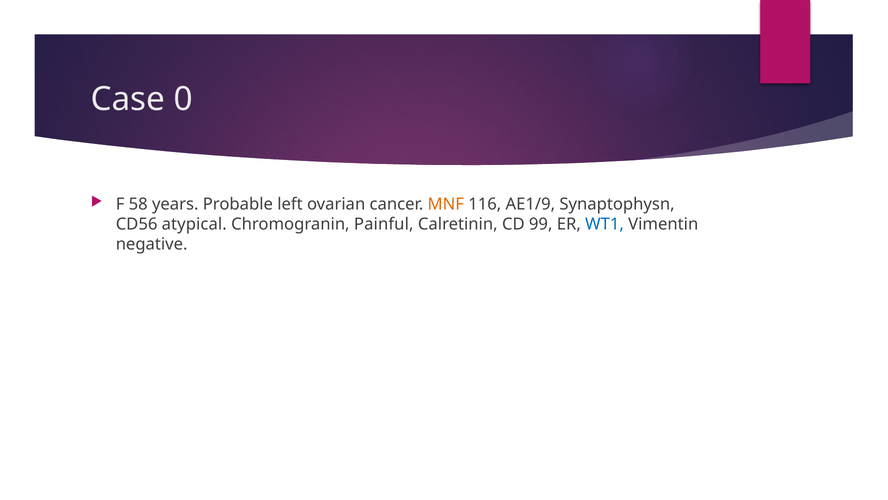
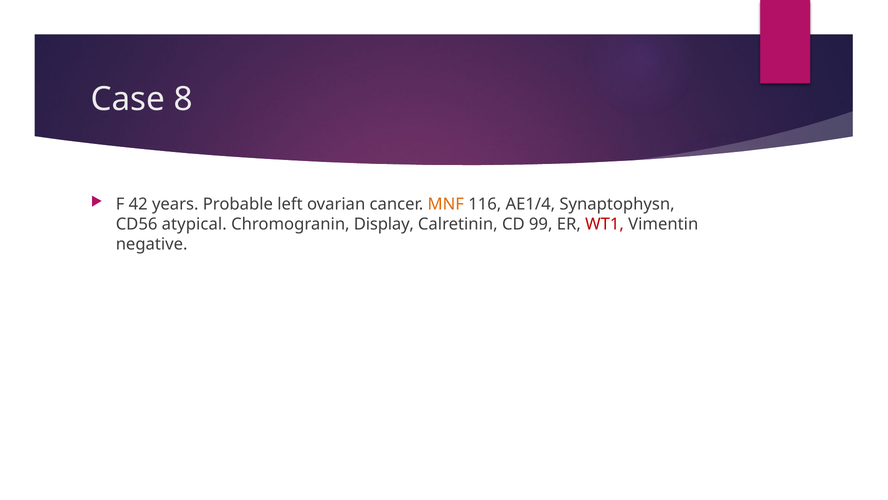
0: 0 -> 8 (183, 99)
58: 58 -> 42 (138, 204)
AE1/9: AE1/9 -> AE1/4 (530, 204)
Painful: Painful -> Display (384, 224)
WT1 colour: blue -> red (605, 224)
